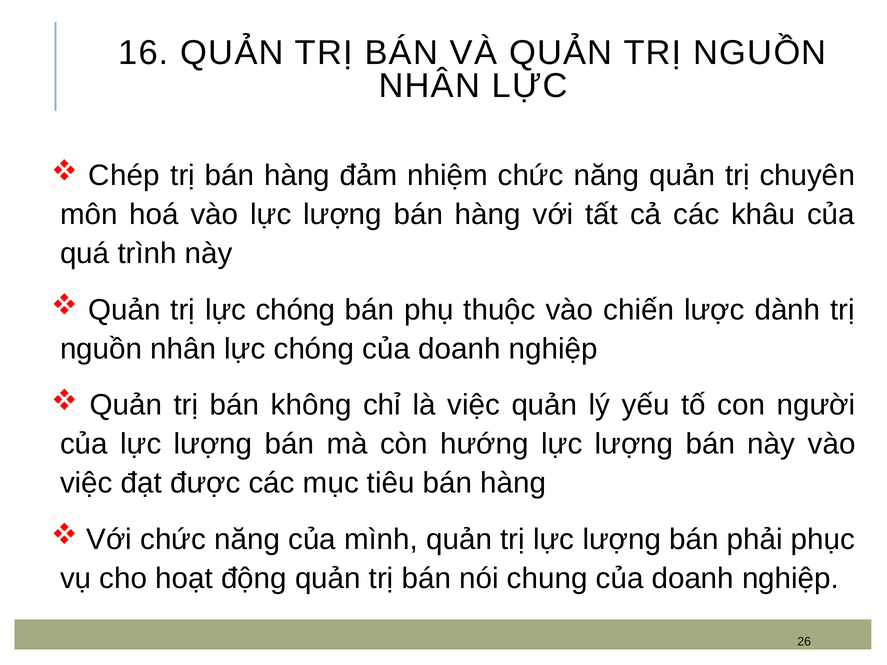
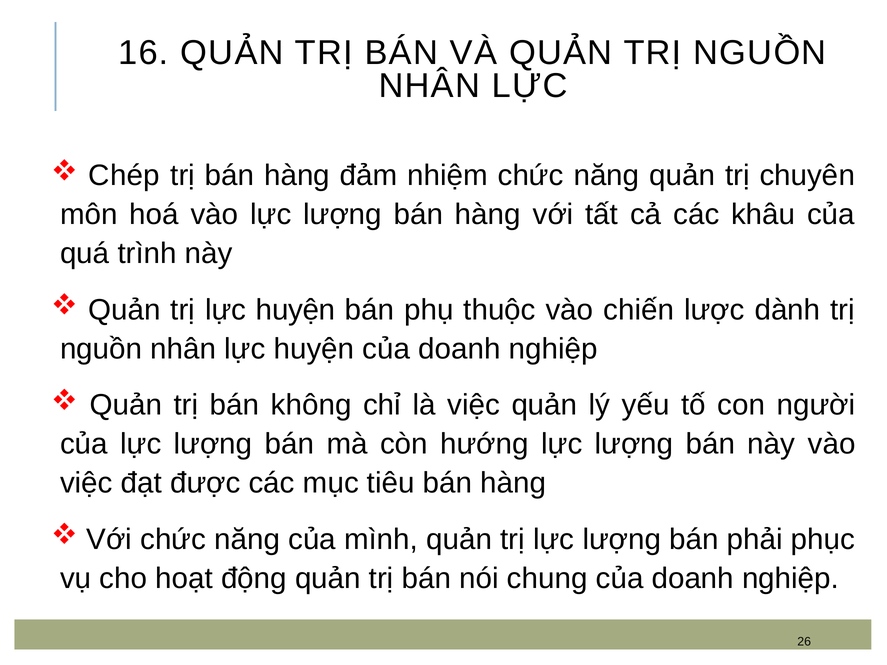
trị lực chóng: chóng -> huyện (296, 310)
nhân lực chóng: chóng -> huyện (314, 349)
